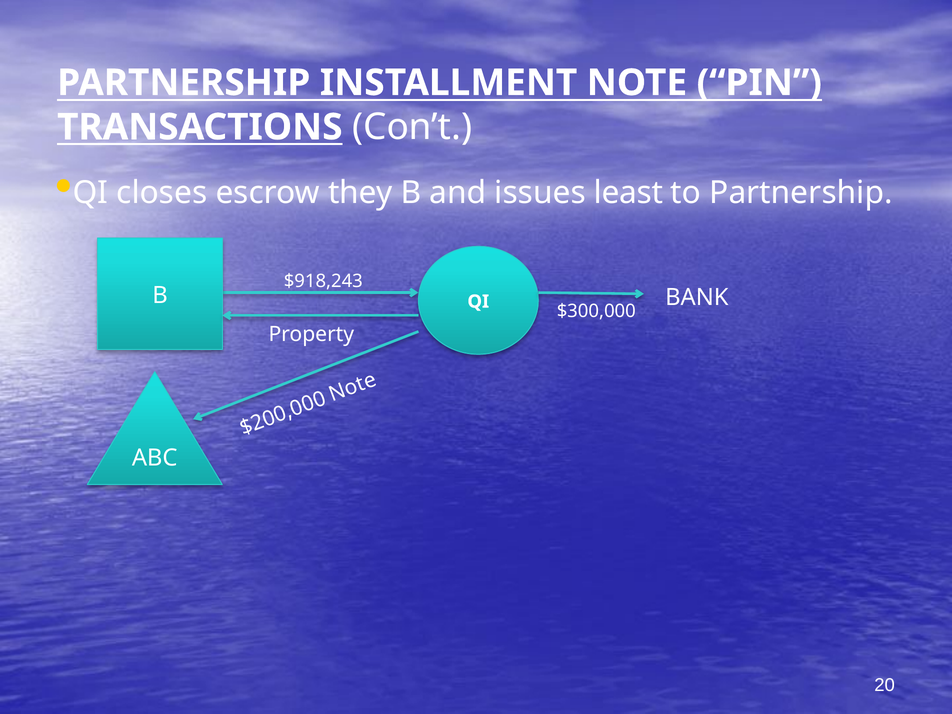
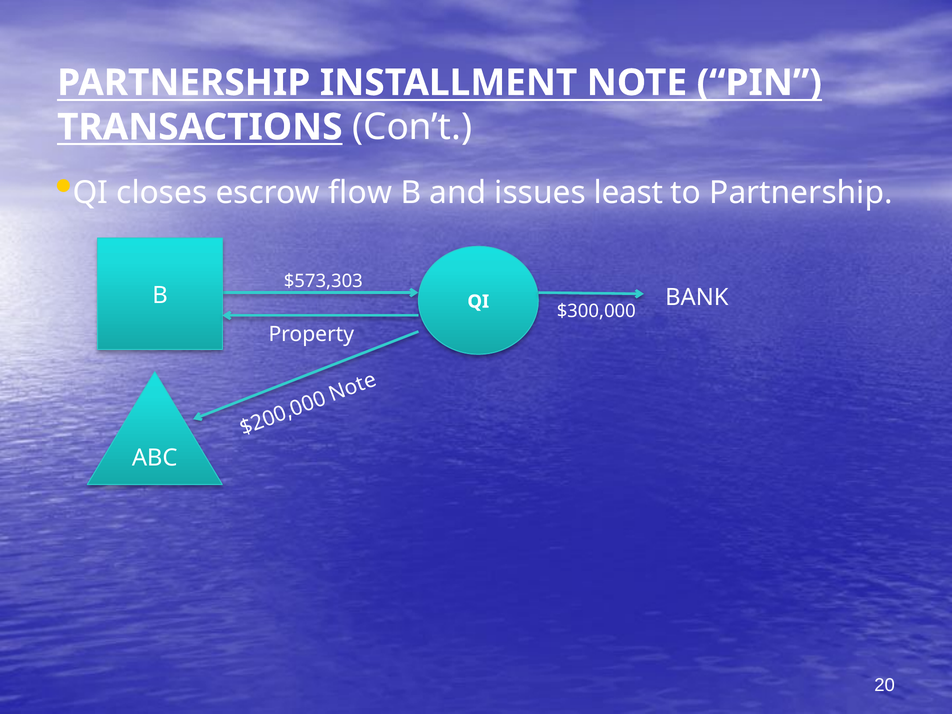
they: they -> flow (360, 193)
$918,243: $918,243 -> $573,303 (323, 281)
